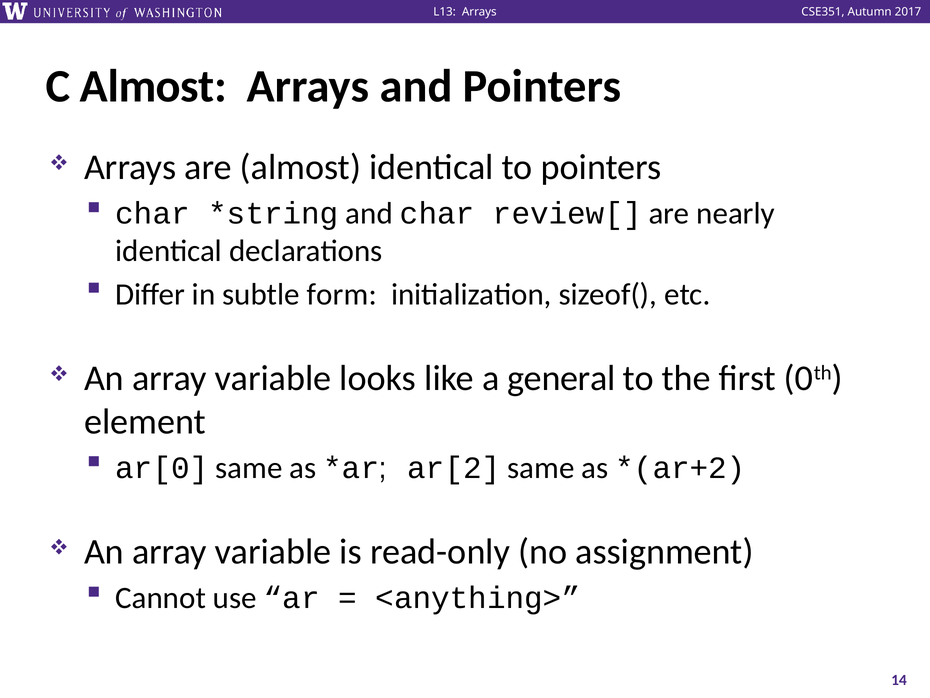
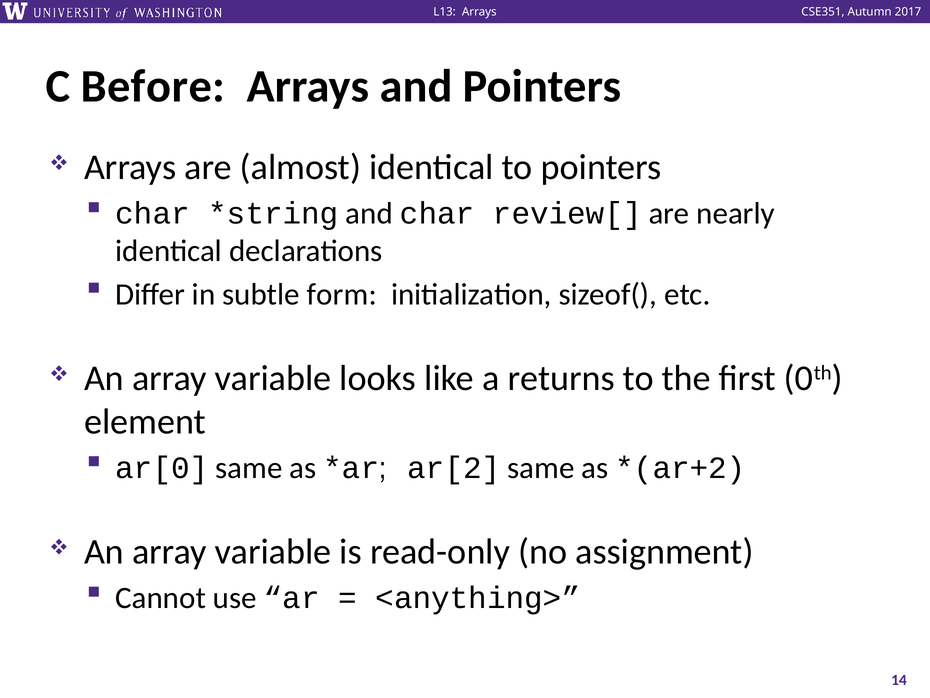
C Almost: Almost -> Before (153, 86)
general: general -> returns (561, 378)
